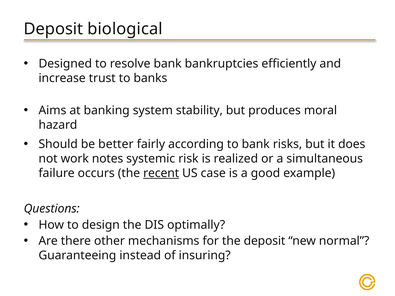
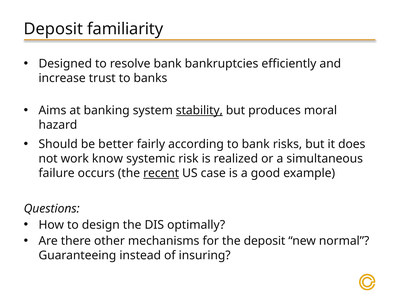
biological: biological -> familiarity (125, 29)
stability underline: none -> present (199, 110)
notes: notes -> know (107, 159)
